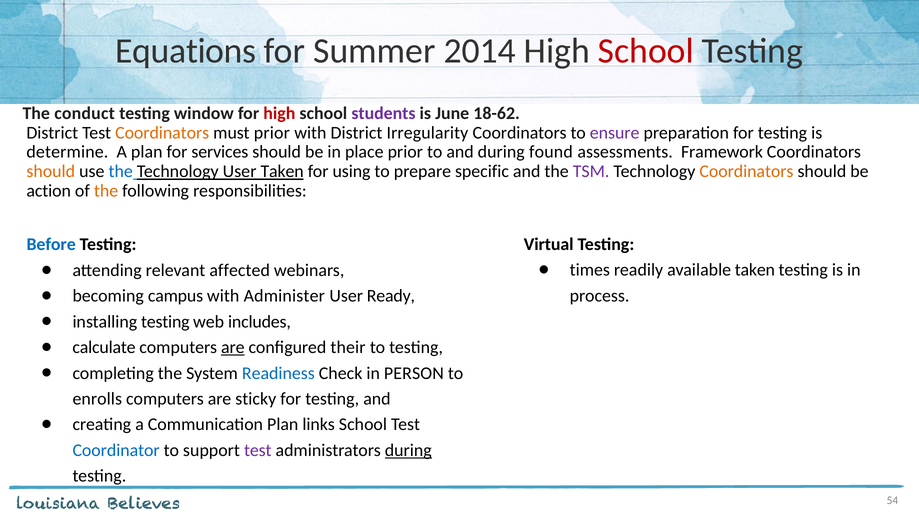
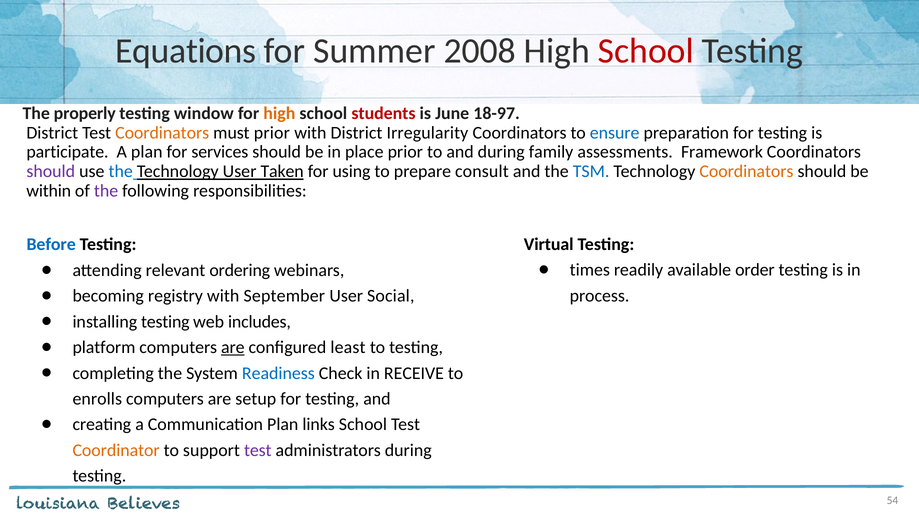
2014: 2014 -> 2008 (480, 51)
conduct: conduct -> properly (85, 113)
high colour: red -> orange (279, 113)
students colour: purple -> red (383, 113)
18-62: 18-62 -> 18-97 (497, 113)
ensure colour: purple -> blue (615, 133)
determine: determine -> participate (68, 152)
found: found -> family (551, 152)
should colour: orange -> purple (51, 171)
specific: specific -> consult (482, 171)
TSM colour: purple -> blue (591, 171)
action: action -> within (49, 191)
the colour: orange -> purple (106, 191)
available taken: taken -> order (755, 270)
affected: affected -> ordering (240, 270)
campus: campus -> registry (175, 296)
Administer: Administer -> September (284, 296)
Ready: Ready -> Social (391, 296)
calculate: calculate -> platform (104, 347)
their: their -> least (348, 347)
PERSON: PERSON -> RECEIVE (414, 373)
sticky: sticky -> setup (256, 399)
Coordinator colour: blue -> orange (116, 450)
during underline: present -> none (408, 450)
